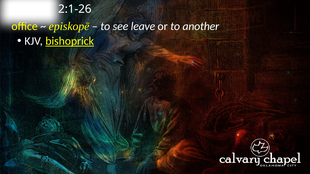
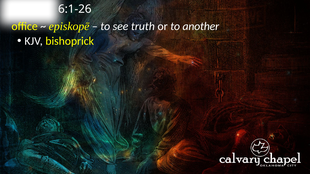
2:1-26: 2:1-26 -> 6:1-26 (75, 9)
leave: leave -> truth (143, 26)
bishoprick underline: present -> none (70, 41)
